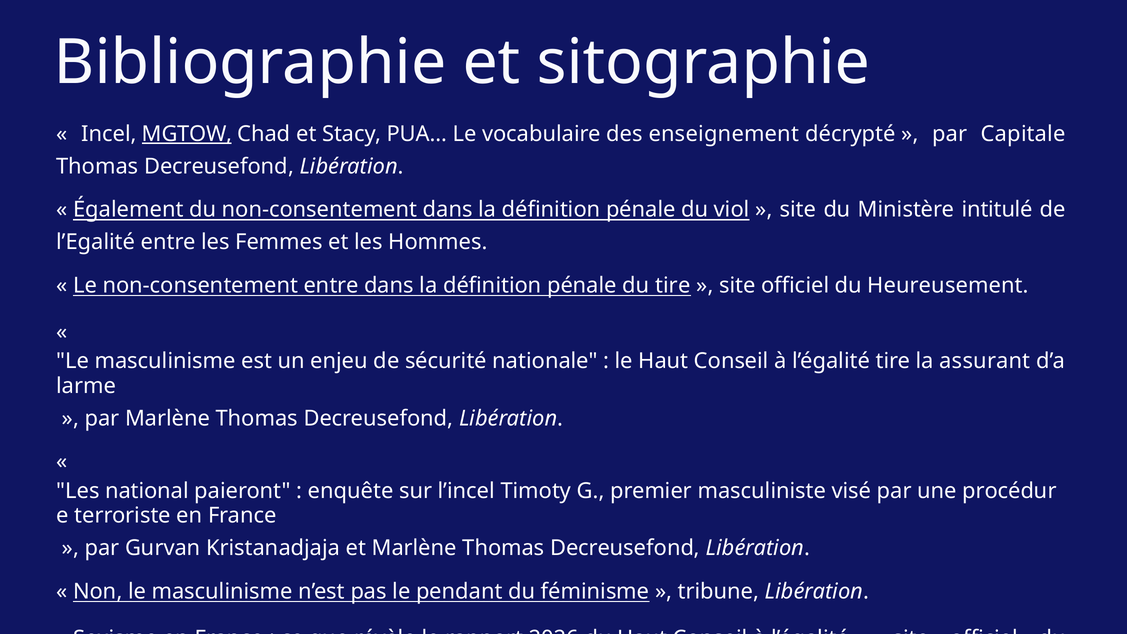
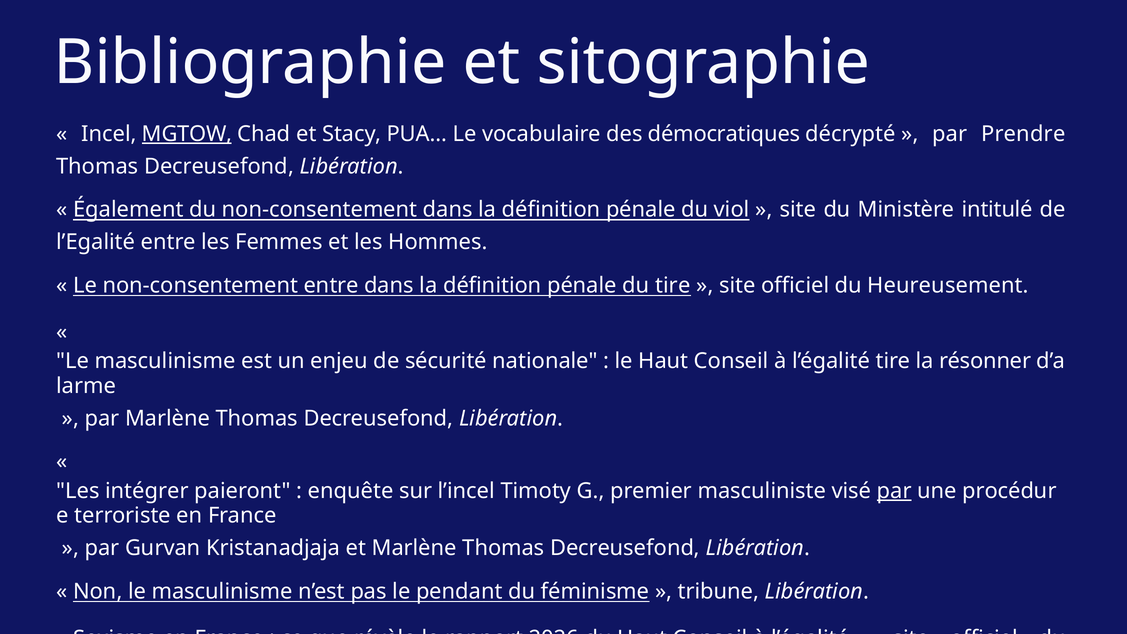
enseignement: enseignement -> démocratiques (724, 134)
Capitale: Capitale -> Prendre (1023, 134)
assurant: assurant -> résonner (985, 361)
national: national -> intégrer (147, 491)
par underline: none -> present (894, 491)
